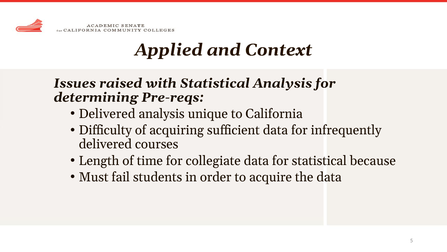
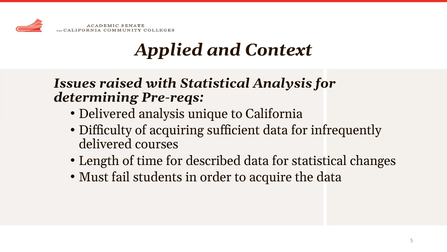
collegiate: collegiate -> described (213, 160)
because: because -> changes (373, 160)
